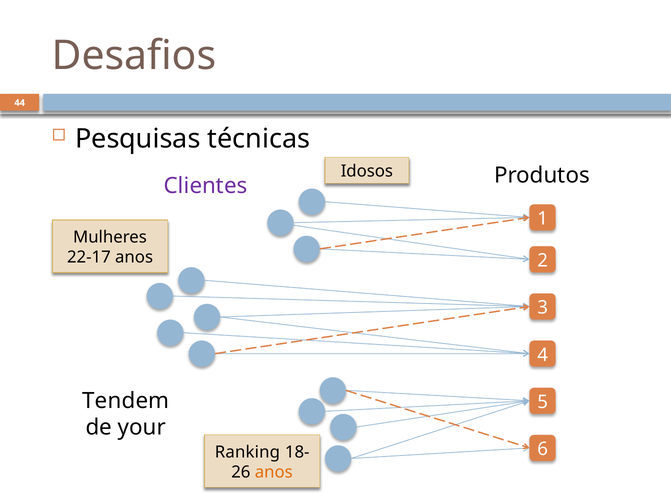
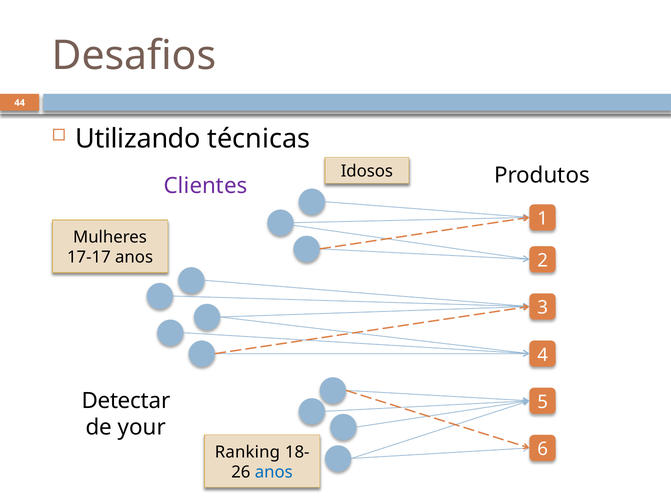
Pesquisas: Pesquisas -> Utilizando (138, 139)
22-17: 22-17 -> 17-17 (89, 258)
Tendem: Tendem -> Detectar (126, 401)
anos colour: orange -> blue (274, 473)
